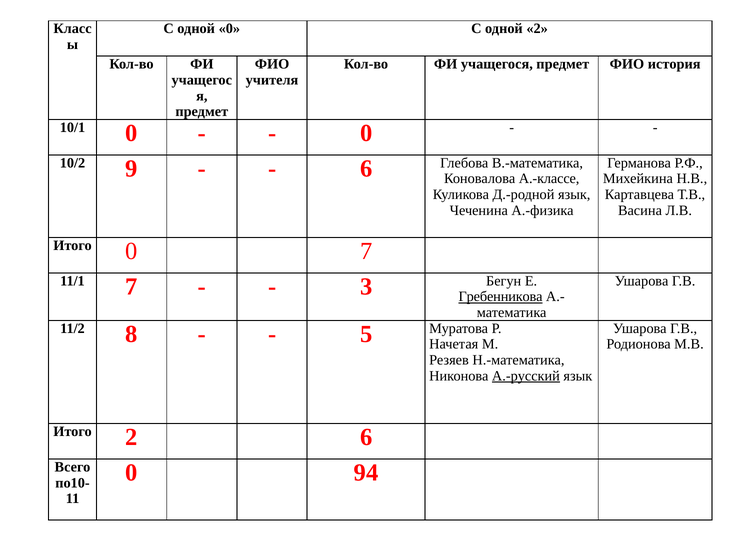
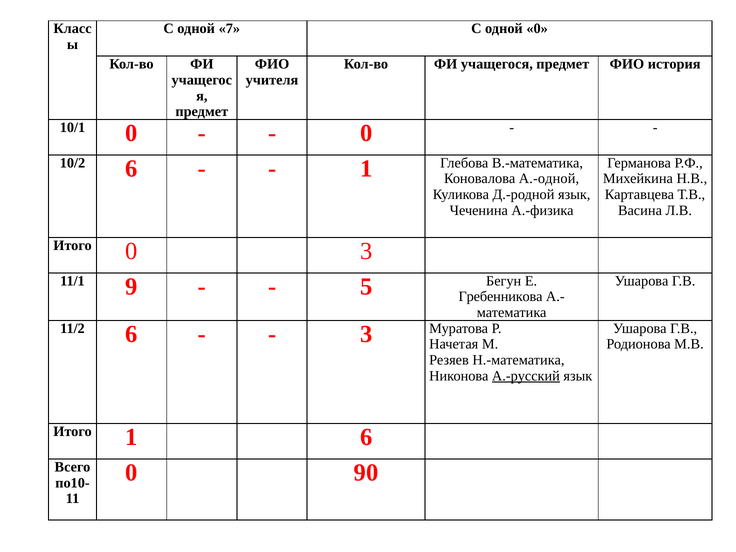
одной 0: 0 -> 7 (229, 29)
одной 2: 2 -> 0 (537, 29)
10/2 9: 9 -> 6 (132, 169)
6: 6 -> 1 (366, 169)
А.-классе: А.-классе -> А.-одной (549, 179)
0 7: 7 -> 3 (366, 251)
11/1 7: 7 -> 9 (132, 287)
3: 3 -> 5 (366, 287)
Гребенникова underline: present -> none (501, 297)
11/2 8: 8 -> 6 (132, 334)
5: 5 -> 3 (366, 334)
Итого 2: 2 -> 1 (132, 437)
94: 94 -> 90 (366, 473)
